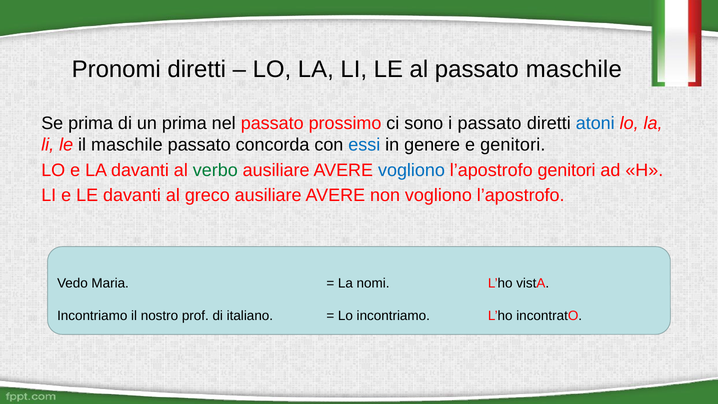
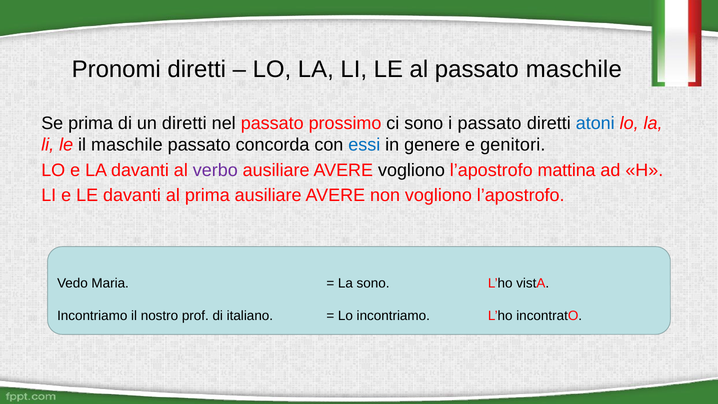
un prima: prima -> diretti (184, 123)
verbo colour: green -> purple (215, 170)
vogliono colour: blue -> black (411, 170)
l’apostrofo genitori: genitori -> mattina (567, 170)
al greco: greco -> prima (207, 195)
La nomi: nomi -> sono (373, 283)
